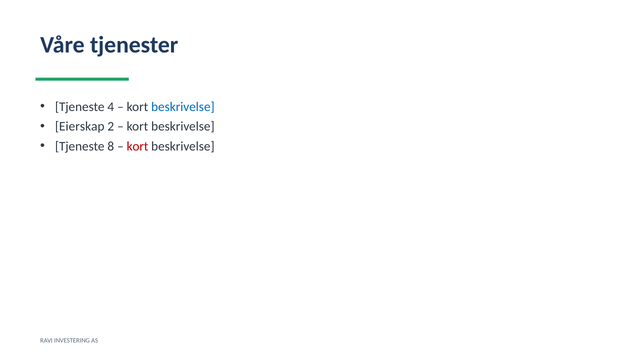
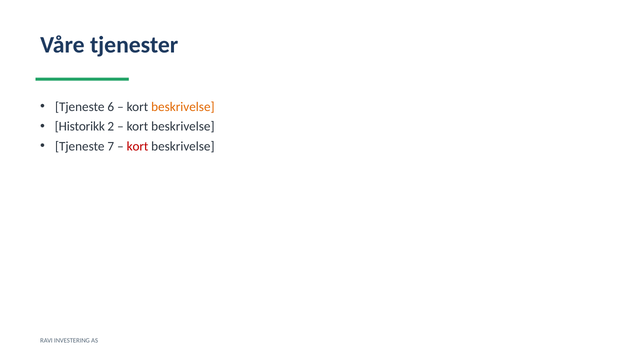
4: 4 -> 6 (111, 107)
beskrivelse colour: blue -> orange (183, 107)
Eierskap: Eierskap -> Historikk (80, 127)
8: 8 -> 7 (111, 147)
